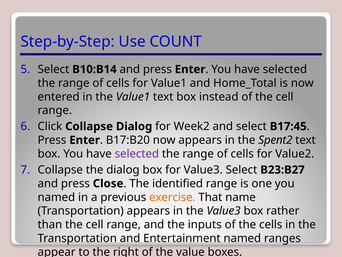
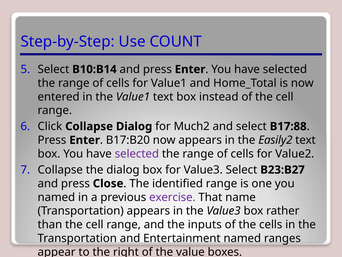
Week2: Week2 -> Much2 (192, 126)
B17:45: B17:45 -> B17:88 (288, 126)
Spent2: Spent2 -> Easily2 (275, 140)
exercise colour: orange -> purple (172, 197)
